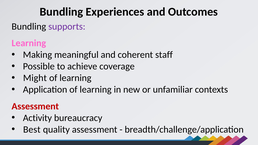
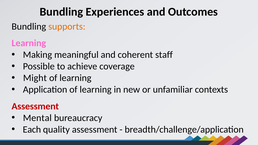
supports colour: purple -> orange (67, 26)
Activity: Activity -> Mental (37, 118)
Best: Best -> Each (32, 130)
